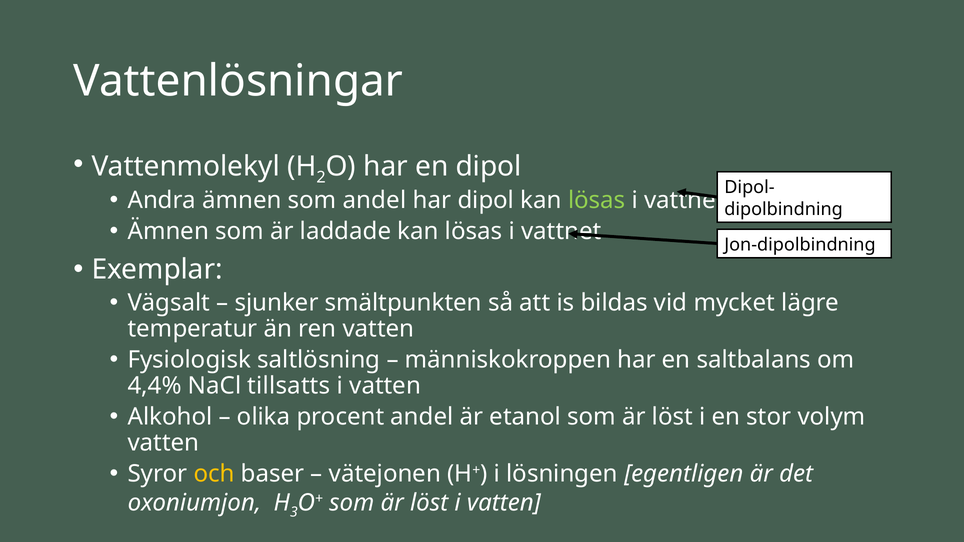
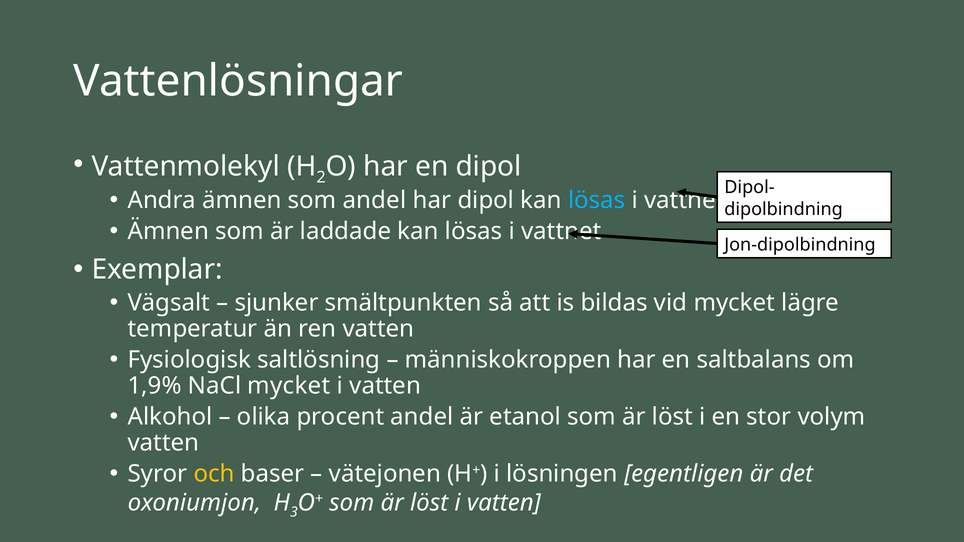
lösas colour: light green -> light blue (597, 200)
4,4%: 4,4% -> 1,9% (155, 386)
NaCl tillsatts: tillsatts -> mycket (289, 386)
